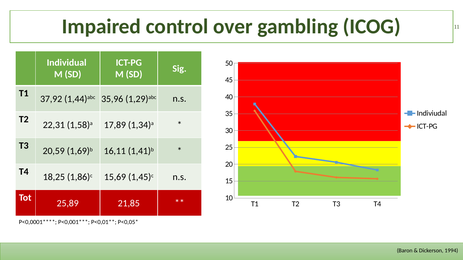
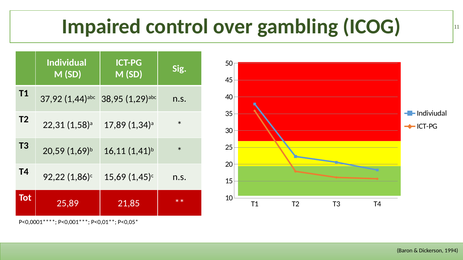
35,96: 35,96 -> 38,95 (112, 99)
18,25: 18,25 -> 92,22 (54, 177)
